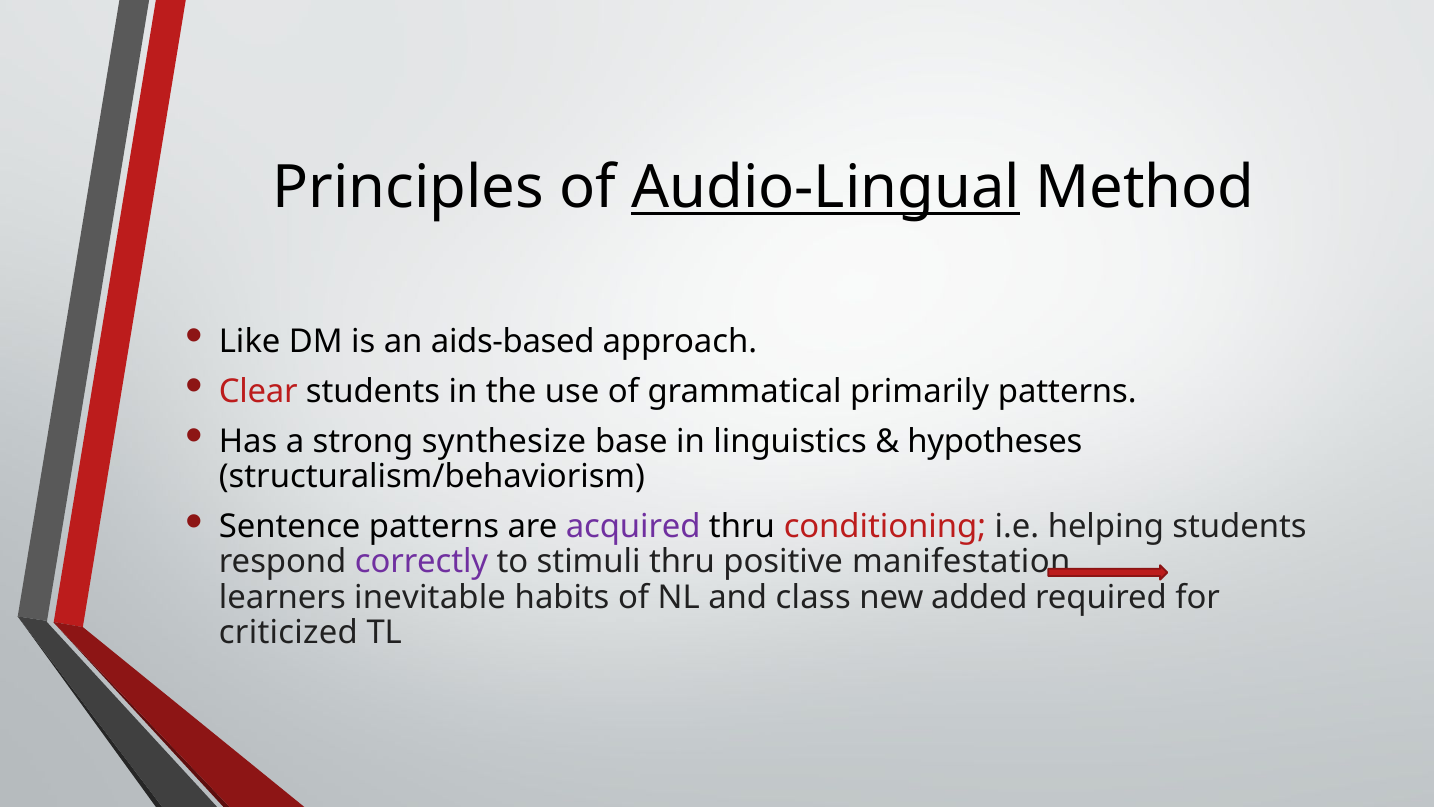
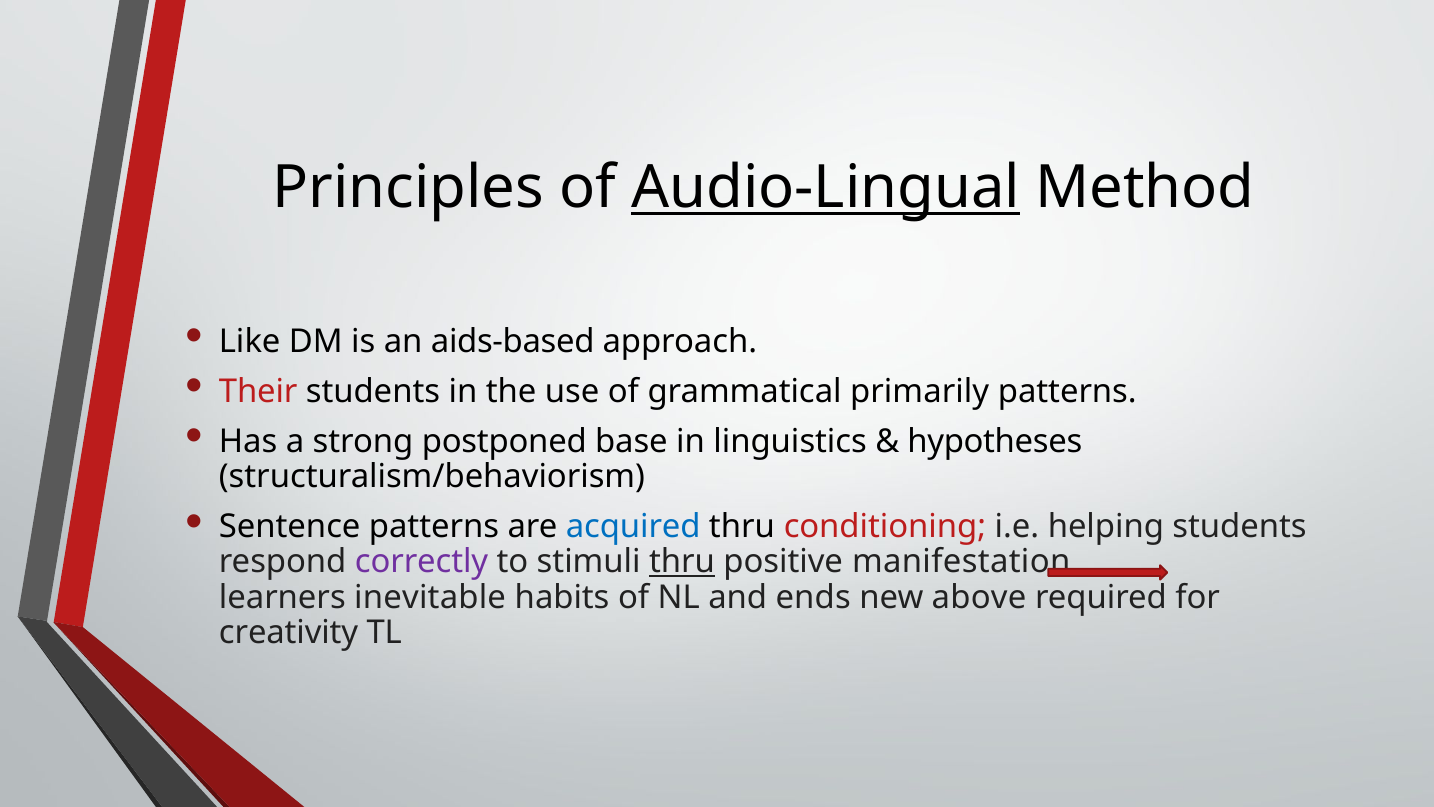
Clear: Clear -> Their (258, 391)
synthesize: synthesize -> postponed (504, 441)
acquired colour: purple -> blue (633, 526)
thru underline: none -> present (682, 562)
class: class -> ends (813, 597)
added: added -> above (979, 597)
criticized: criticized -> creativity (289, 633)
